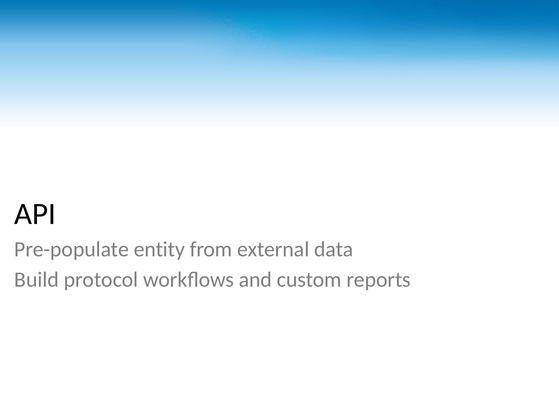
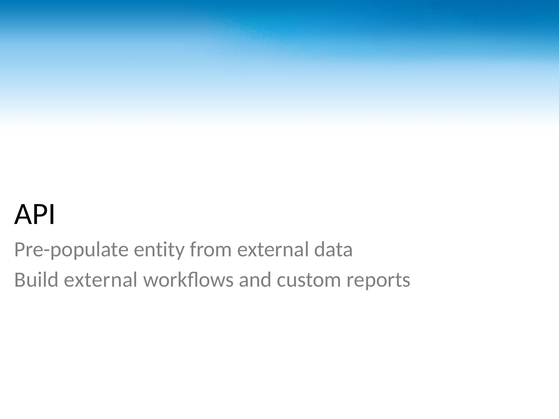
Build protocol: protocol -> external (101, 280)
